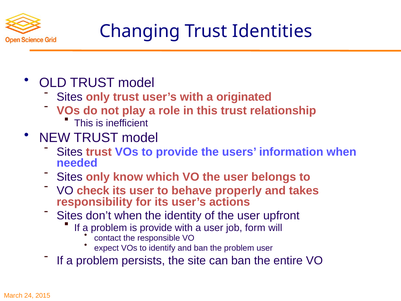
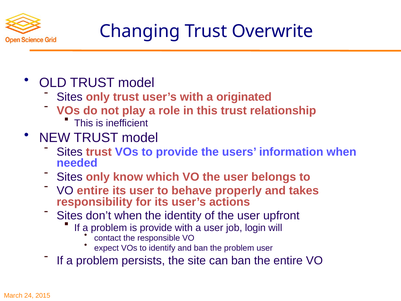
Identities: Identities -> Overwrite (272, 31)
VO check: check -> entire (93, 190)
form: form -> login (255, 228)
